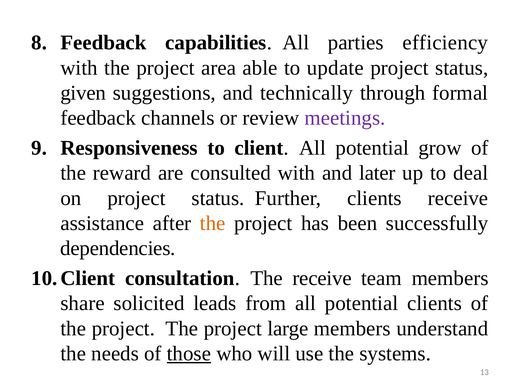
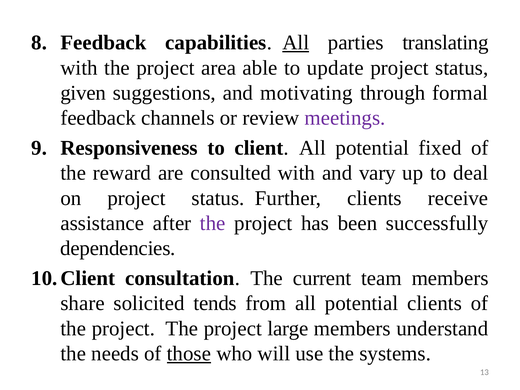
All underline: none -> present (296, 43)
efficiency: efficiency -> translating (446, 43)
technically: technically -> motivating (306, 93)
grow: grow -> fixed (440, 148)
later: later -> vary (377, 173)
the colour: orange -> purple (213, 223)
The receive: receive -> current (322, 278)
leads: leads -> tends (215, 303)
